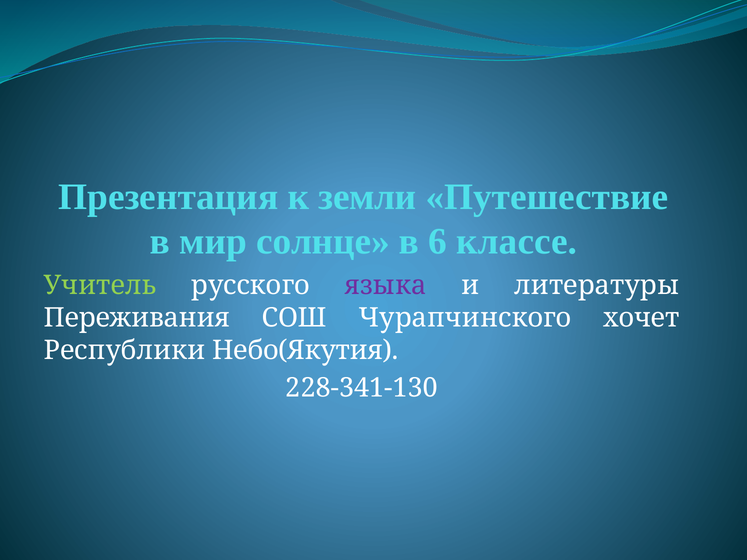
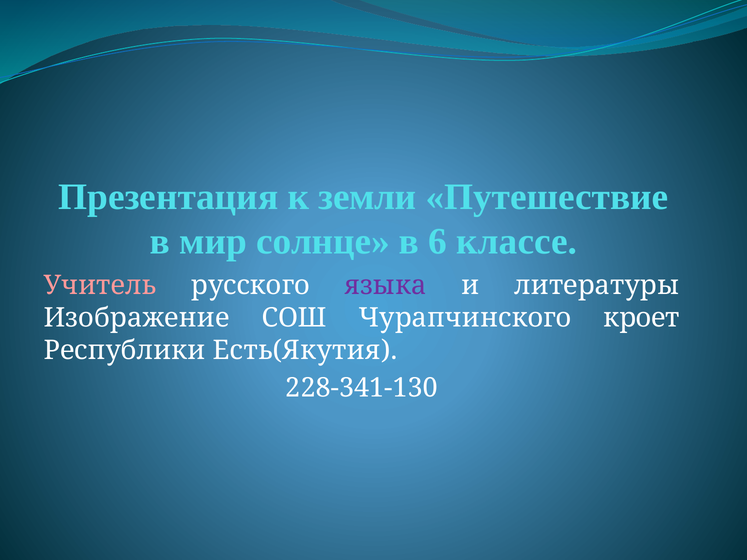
Учитель colour: light green -> pink (100, 286)
Переживания: Переживания -> Изображение (137, 318)
хочет: хочет -> кроет (641, 318)
Небо(Якутия: Небо(Якутия -> Есть(Якутия (305, 350)
